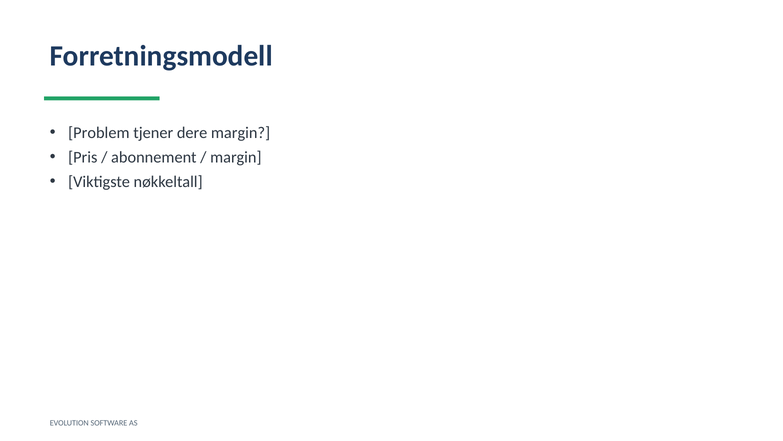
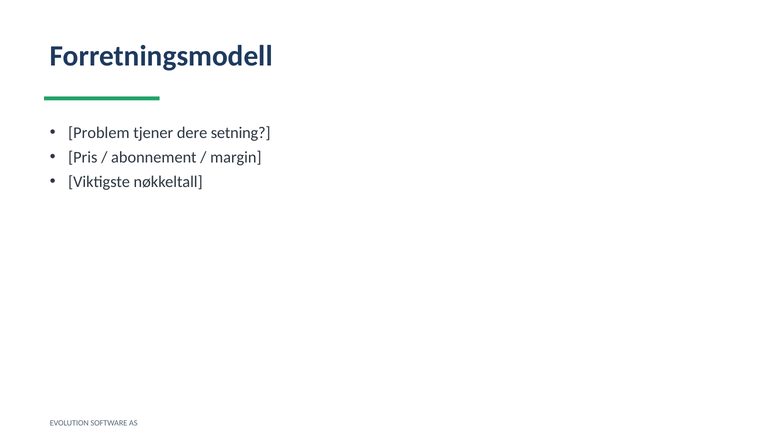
dere margin: margin -> setning (241, 133)
